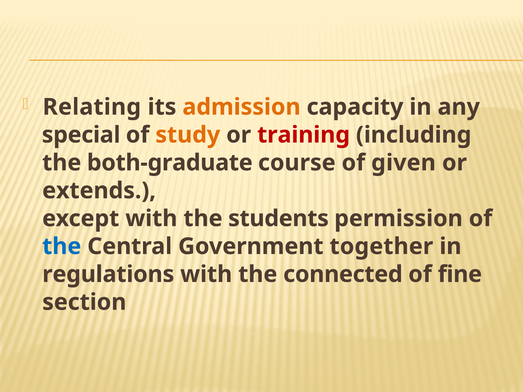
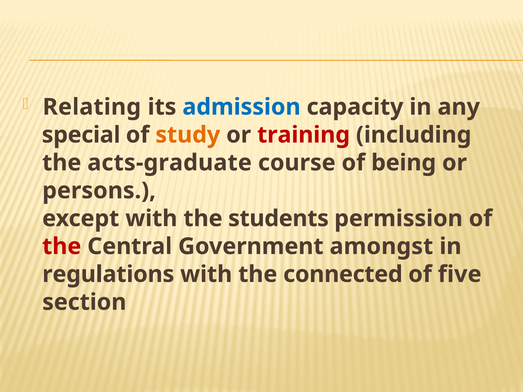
admission colour: orange -> blue (241, 107)
both-graduate: both-graduate -> acts-graduate (170, 163)
given: given -> being (404, 163)
extends: extends -> persons (99, 191)
the colour: blue -> red (62, 247)
together: together -> amongst (381, 247)
fine: fine -> five (460, 274)
